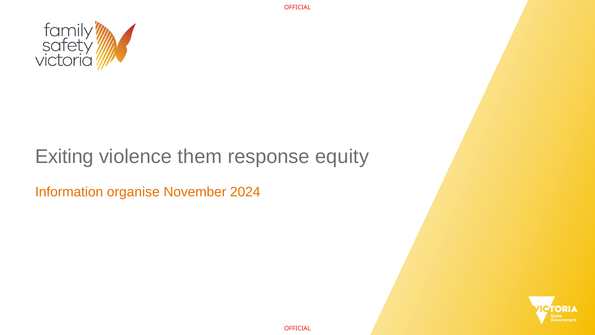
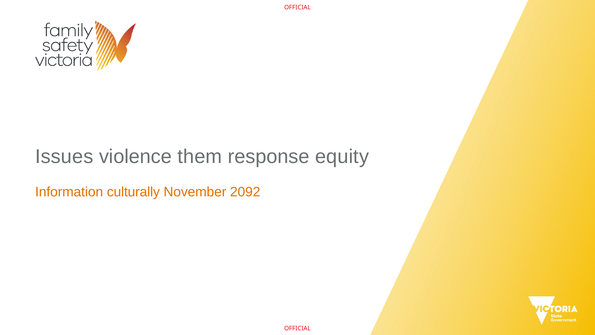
Exiting: Exiting -> Issues (64, 156)
organise: organise -> culturally (133, 192)
2024: 2024 -> 2092 (245, 192)
